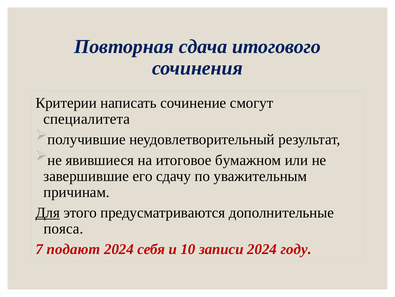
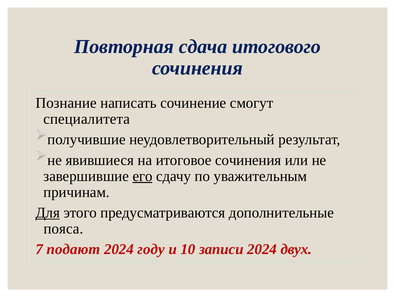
Критерии: Критерии -> Познание (66, 103)
итоговое бумажном: бумажном -> сочинения (248, 160)
его underline: none -> present (143, 176)
себя: себя -> году (151, 249)
году: году -> двух (296, 249)
